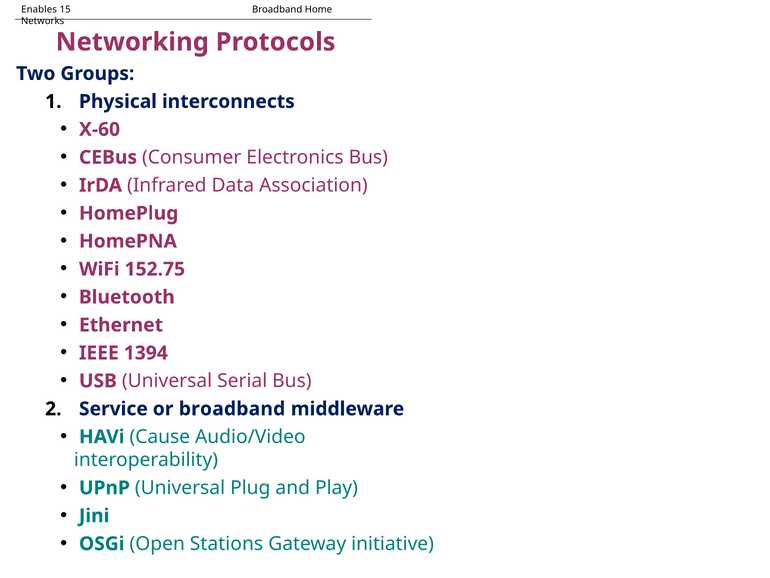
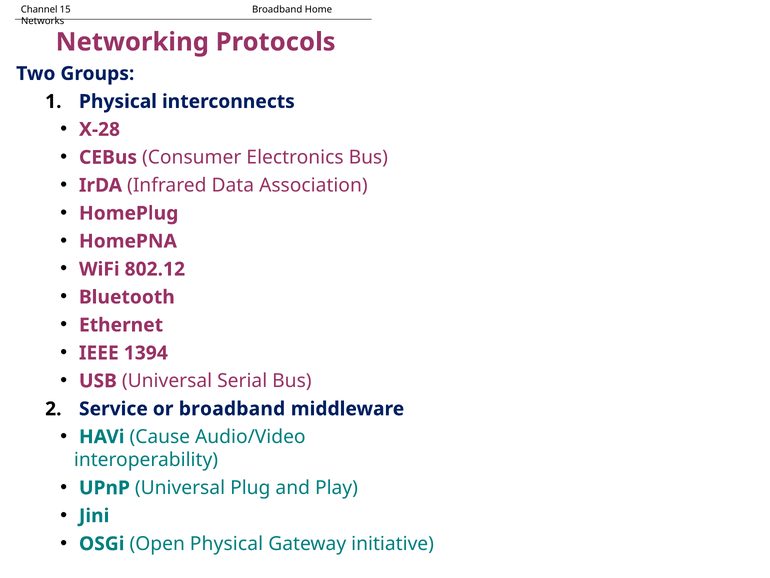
Enables: Enables -> Channel (39, 9)
X-60: X-60 -> X-28 (100, 129)
152.75: 152.75 -> 802.12 (155, 269)
Open Stations: Stations -> Physical (227, 543)
